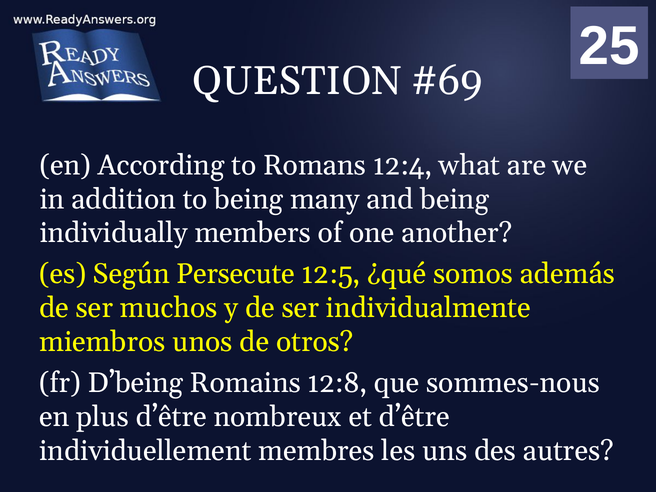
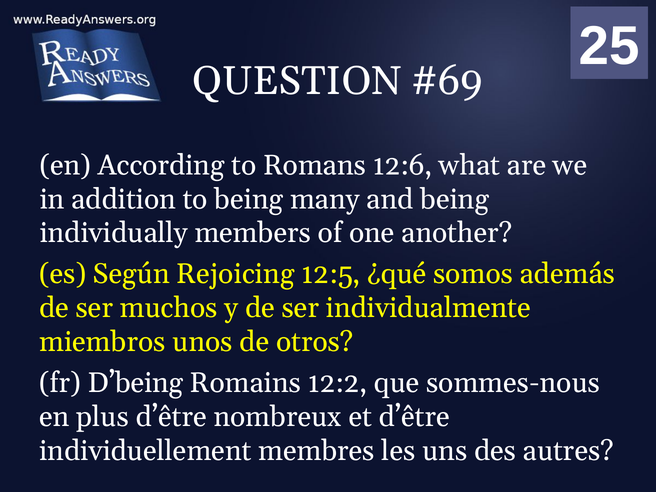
12:4: 12:4 -> 12:6 (403, 165)
Persecute: Persecute -> Rejoicing (235, 274)
12:8: 12:8 -> 12:2 (337, 383)
